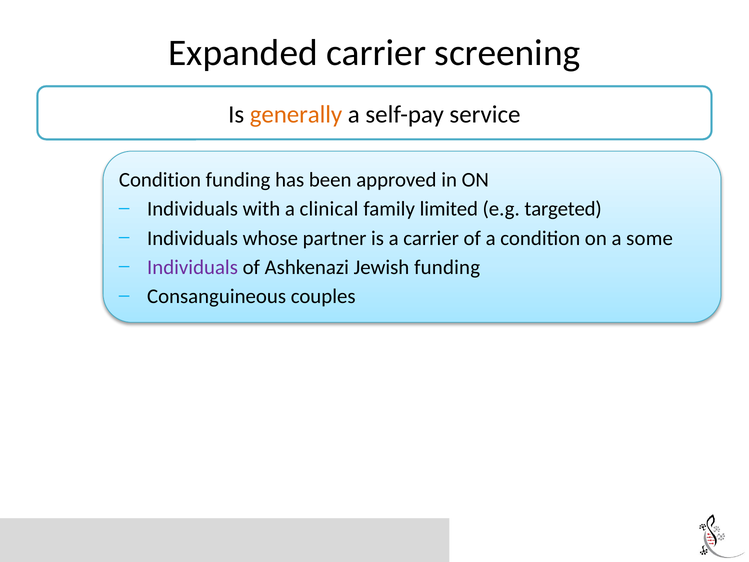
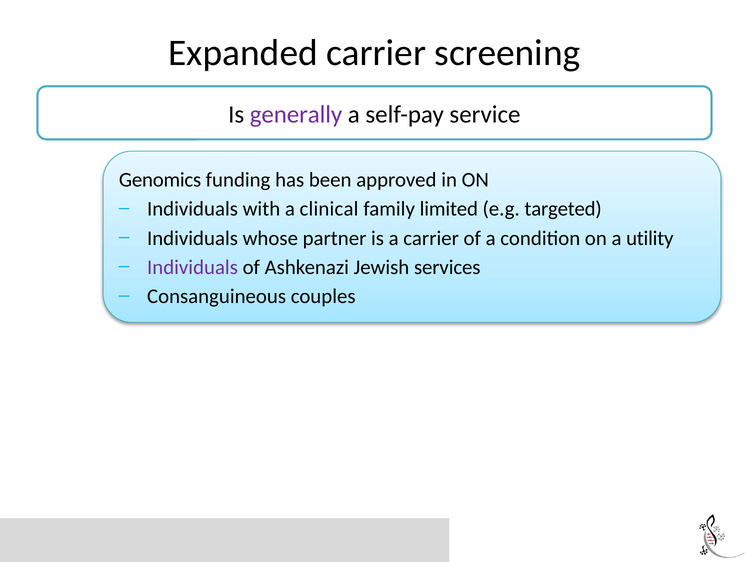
generally colour: orange -> purple (296, 114)
Condition: Condition -> Genomics (160, 180)
some: some -> utility (650, 238)
Jewish funding: funding -> services (447, 267)
